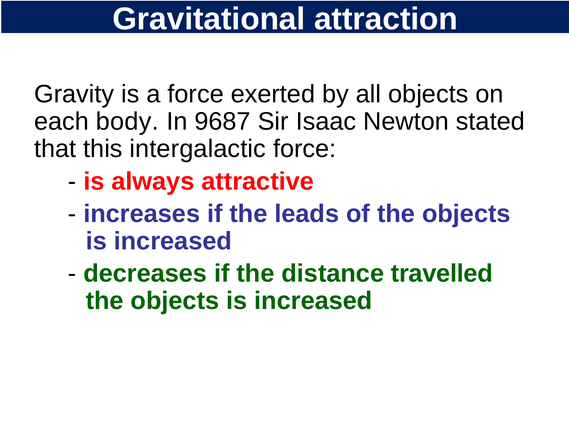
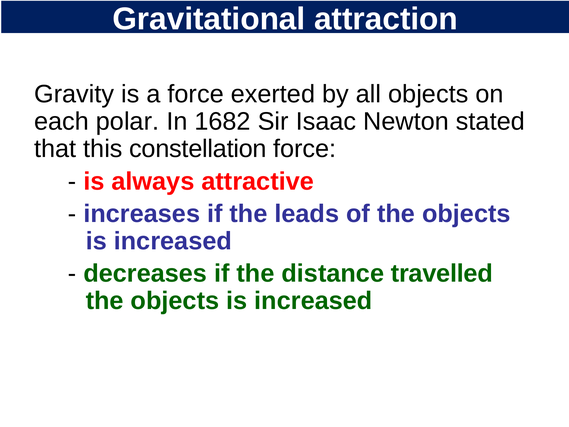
body: body -> polar (128, 122)
9687: 9687 -> 1682 (223, 122)
intergalactic: intergalactic -> constellation (198, 149)
